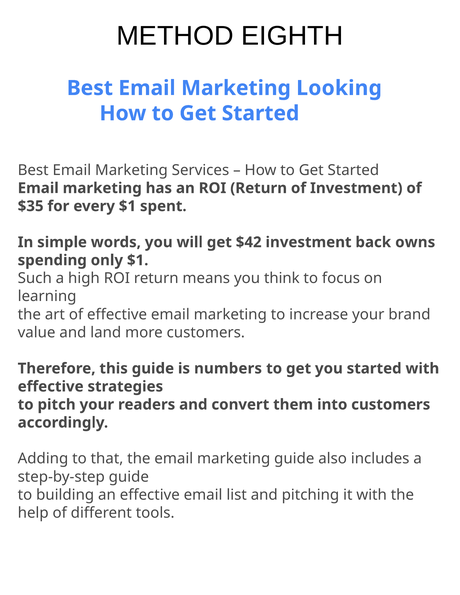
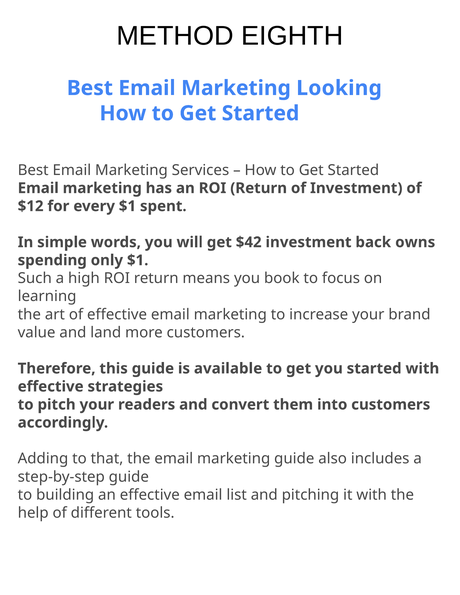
$35: $35 -> $12 (31, 206)
think: think -> book (282, 278)
numbers: numbers -> available (228, 369)
